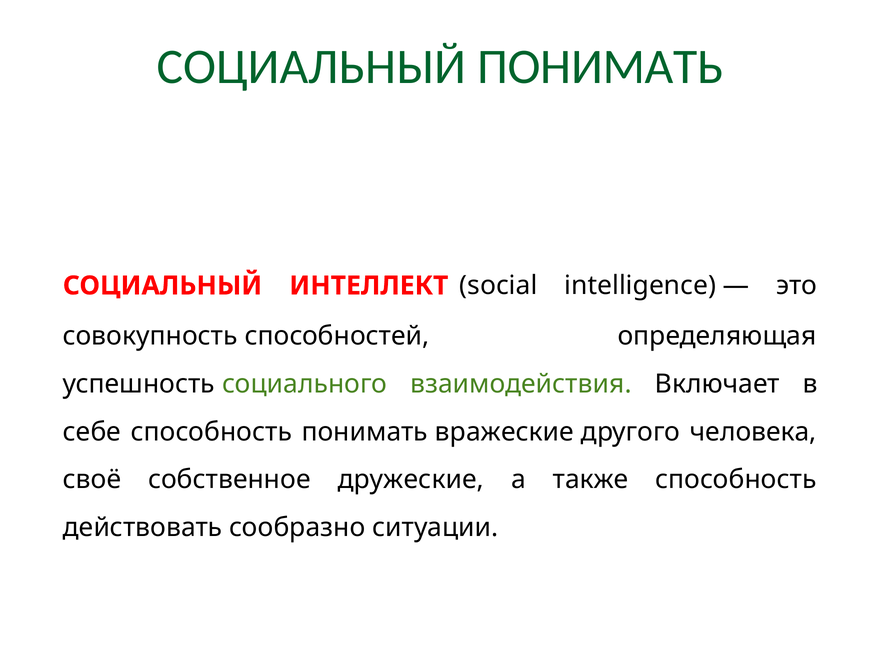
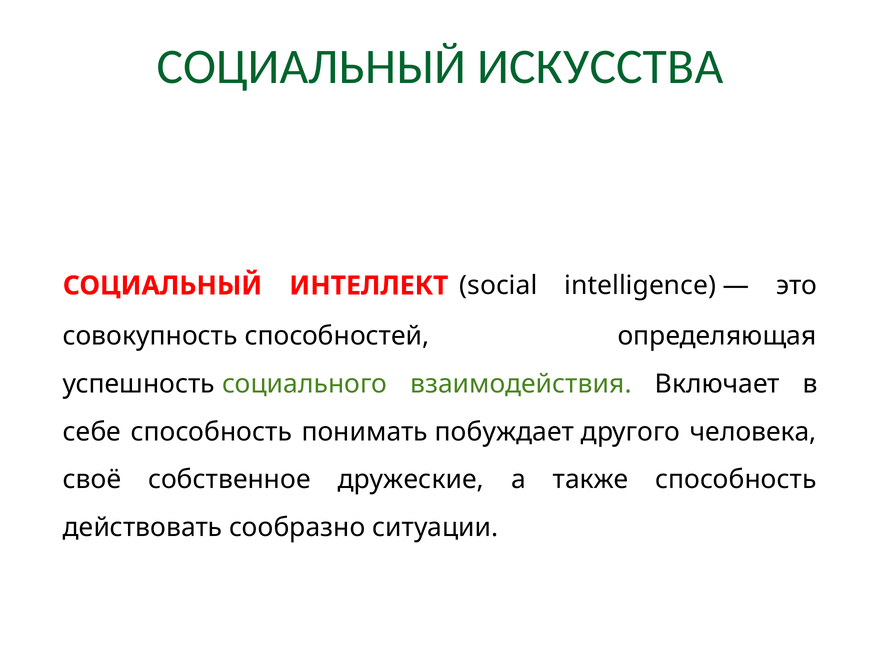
СОЦИАЛЬНЫЙ ПОНИМАТЬ: ПОНИМАТЬ -> ИСКУССТВА (600, 67)
вражеские: вражеские -> побуждает (504, 432)
